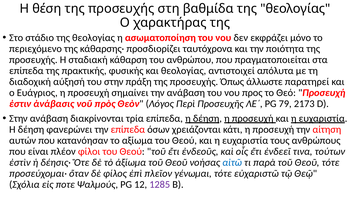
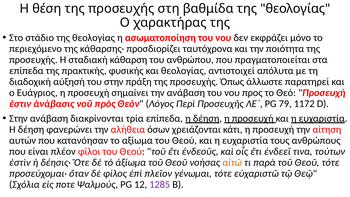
2173: 2173 -> 1172 (304, 104)
την επίπεδα: επίπεδα -> αλήθεια (128, 129)
αἰτῶ colour: blue -> orange (232, 162)
